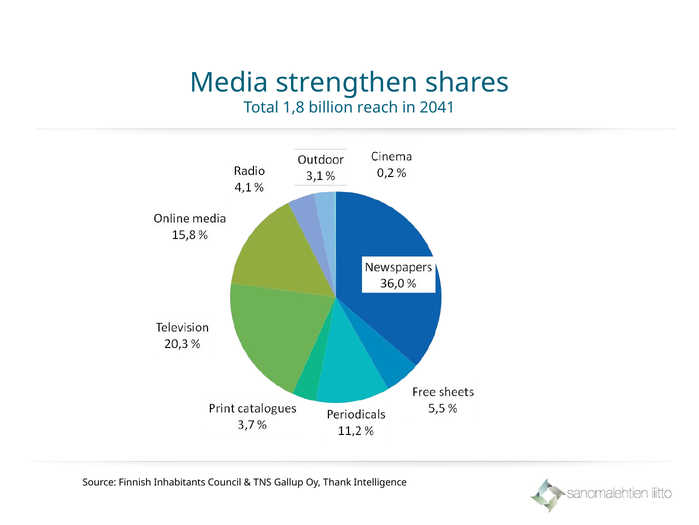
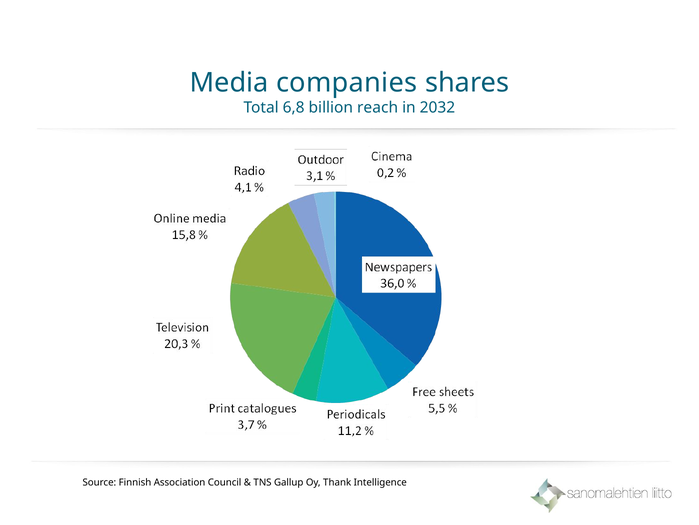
strengthen: strengthen -> companies (347, 83)
1,8: 1,8 -> 6,8 (294, 108)
2041: 2041 -> 2032 (437, 108)
Inhabitants: Inhabitants -> Association (180, 482)
